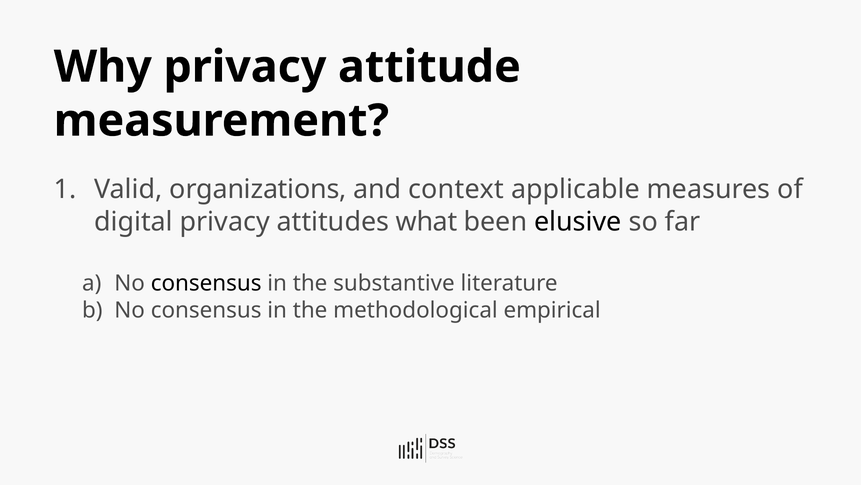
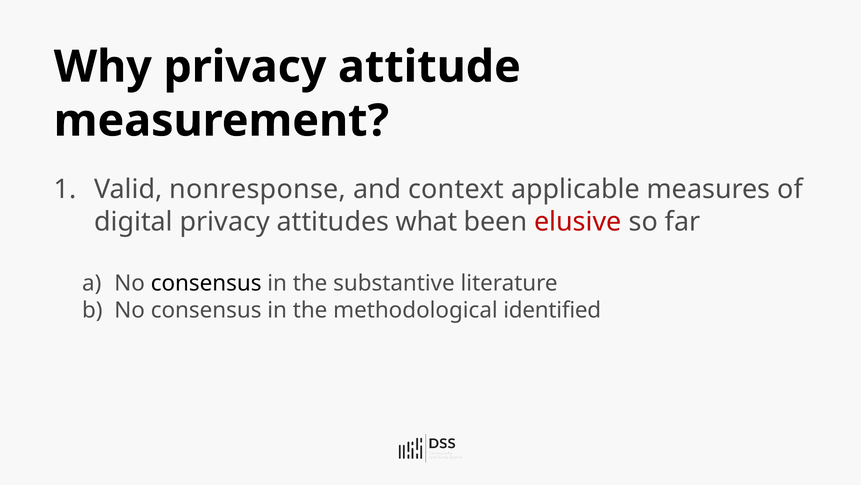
organizations: organizations -> nonresponse (258, 189)
elusive colour: black -> red (578, 222)
empirical: empirical -> identified (552, 310)
